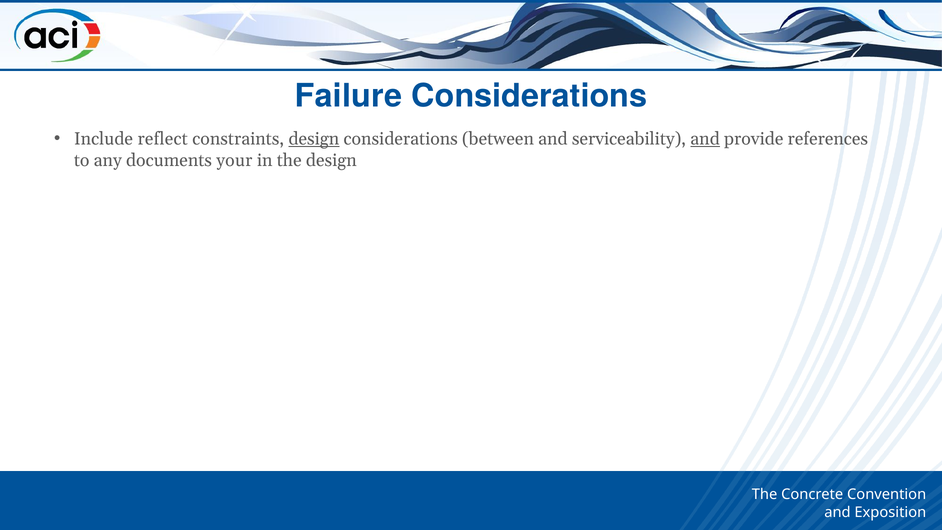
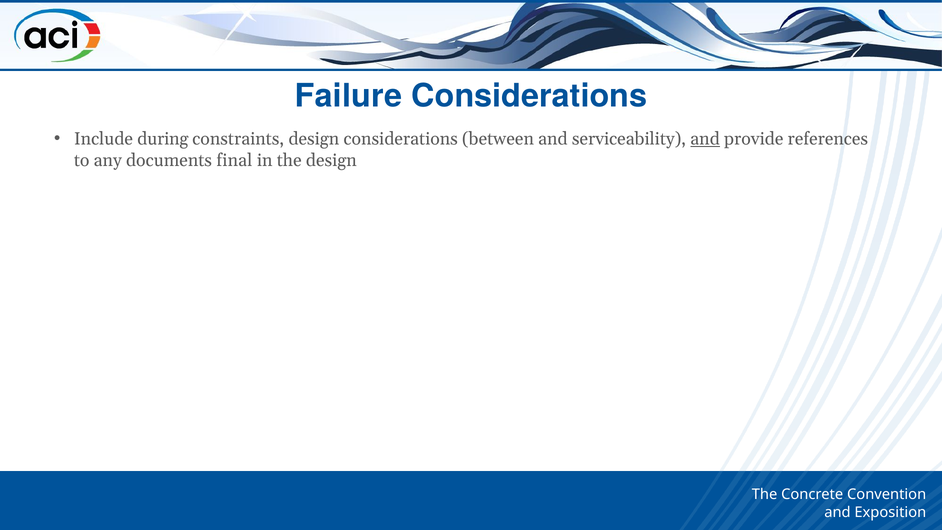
reflect: reflect -> during (163, 139)
design underline: present -> none (314, 139)
your: your -> final (234, 160)
